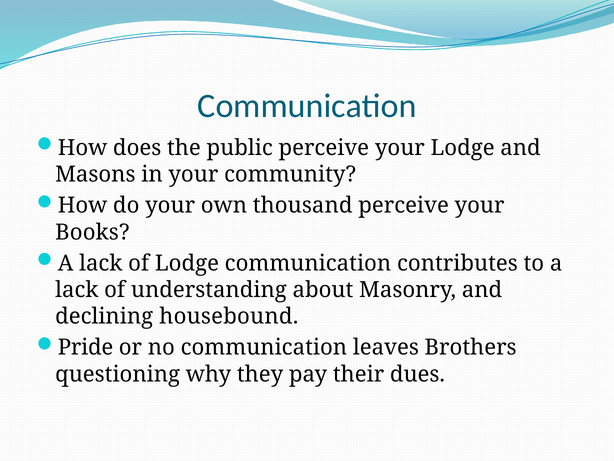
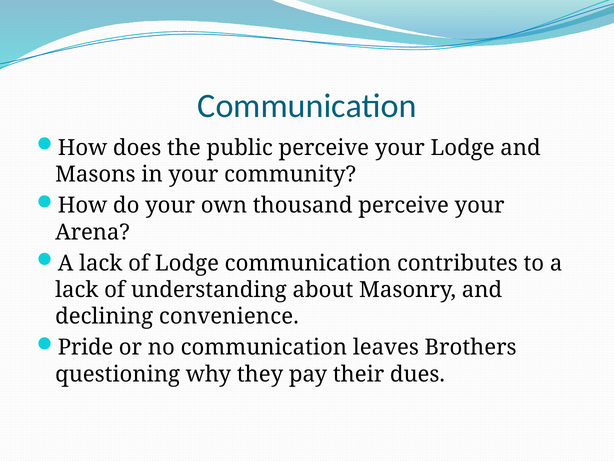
Books: Books -> Arena (92, 232)
housebound: housebound -> convenience (229, 316)
